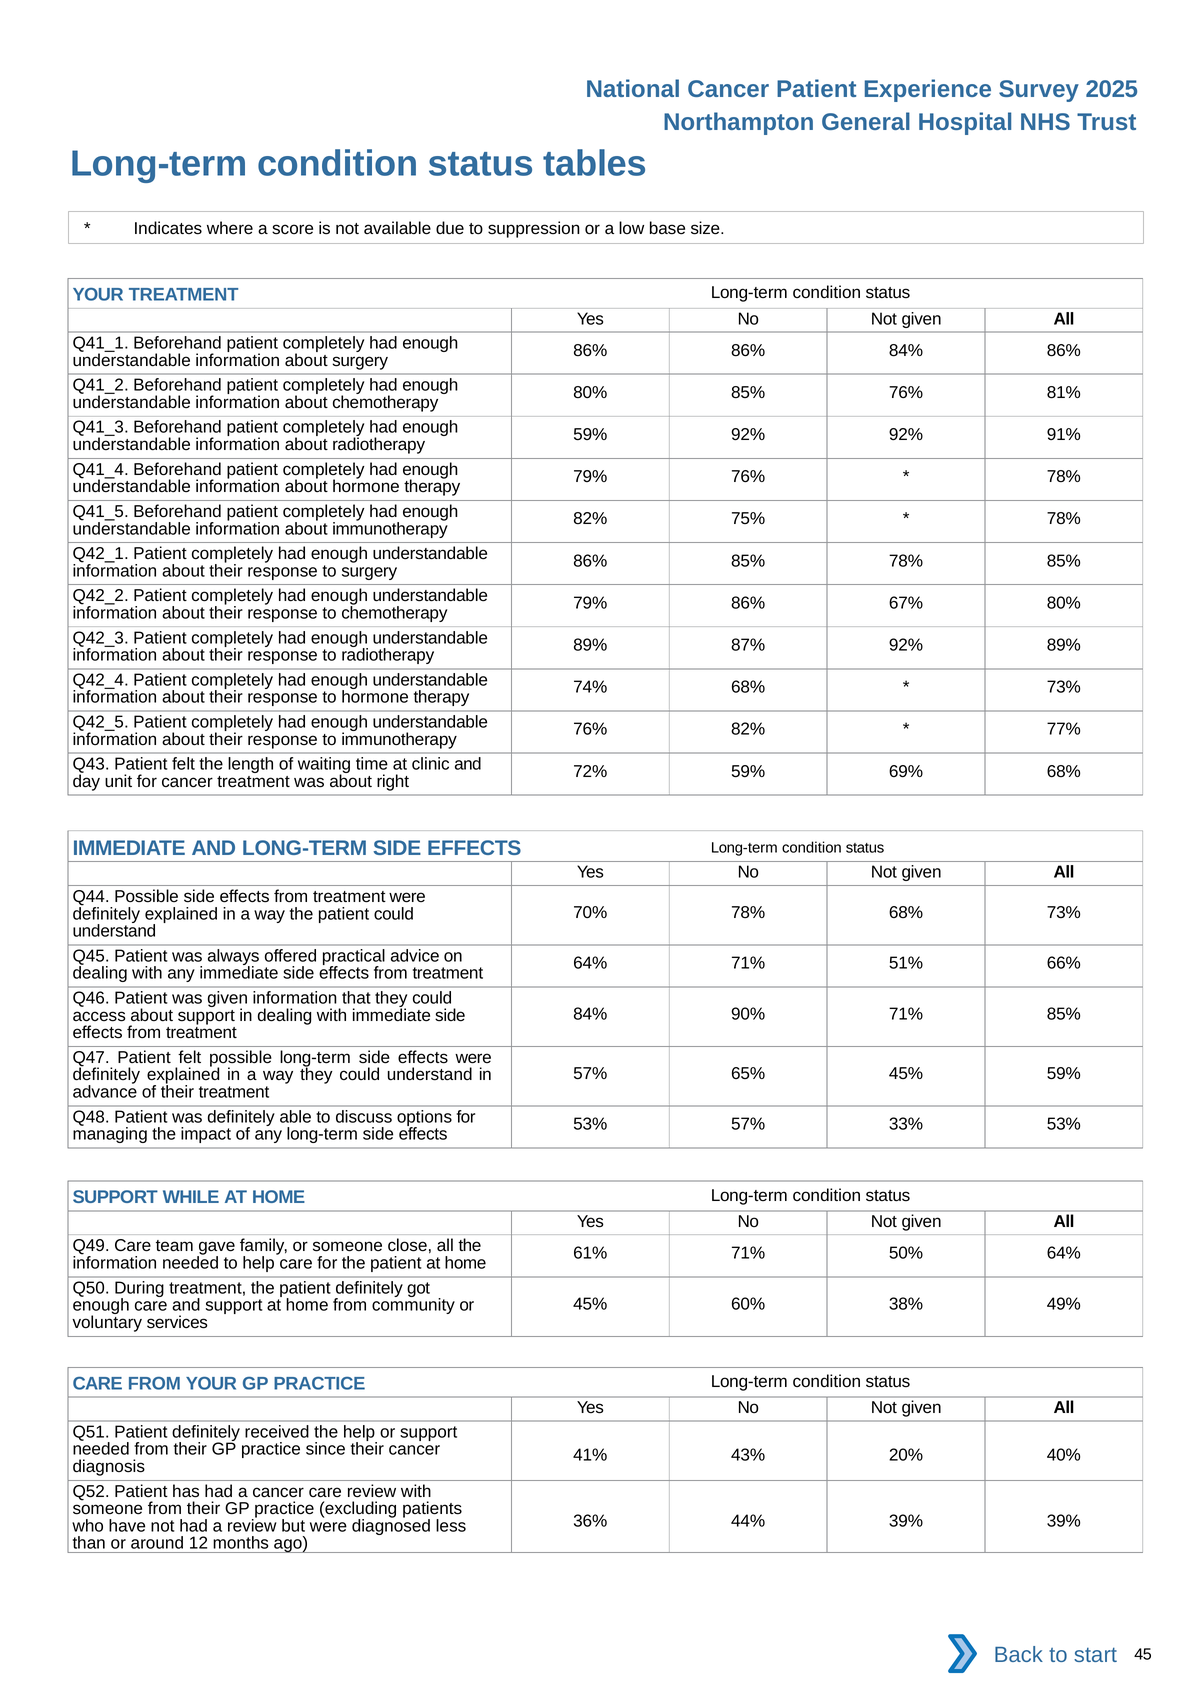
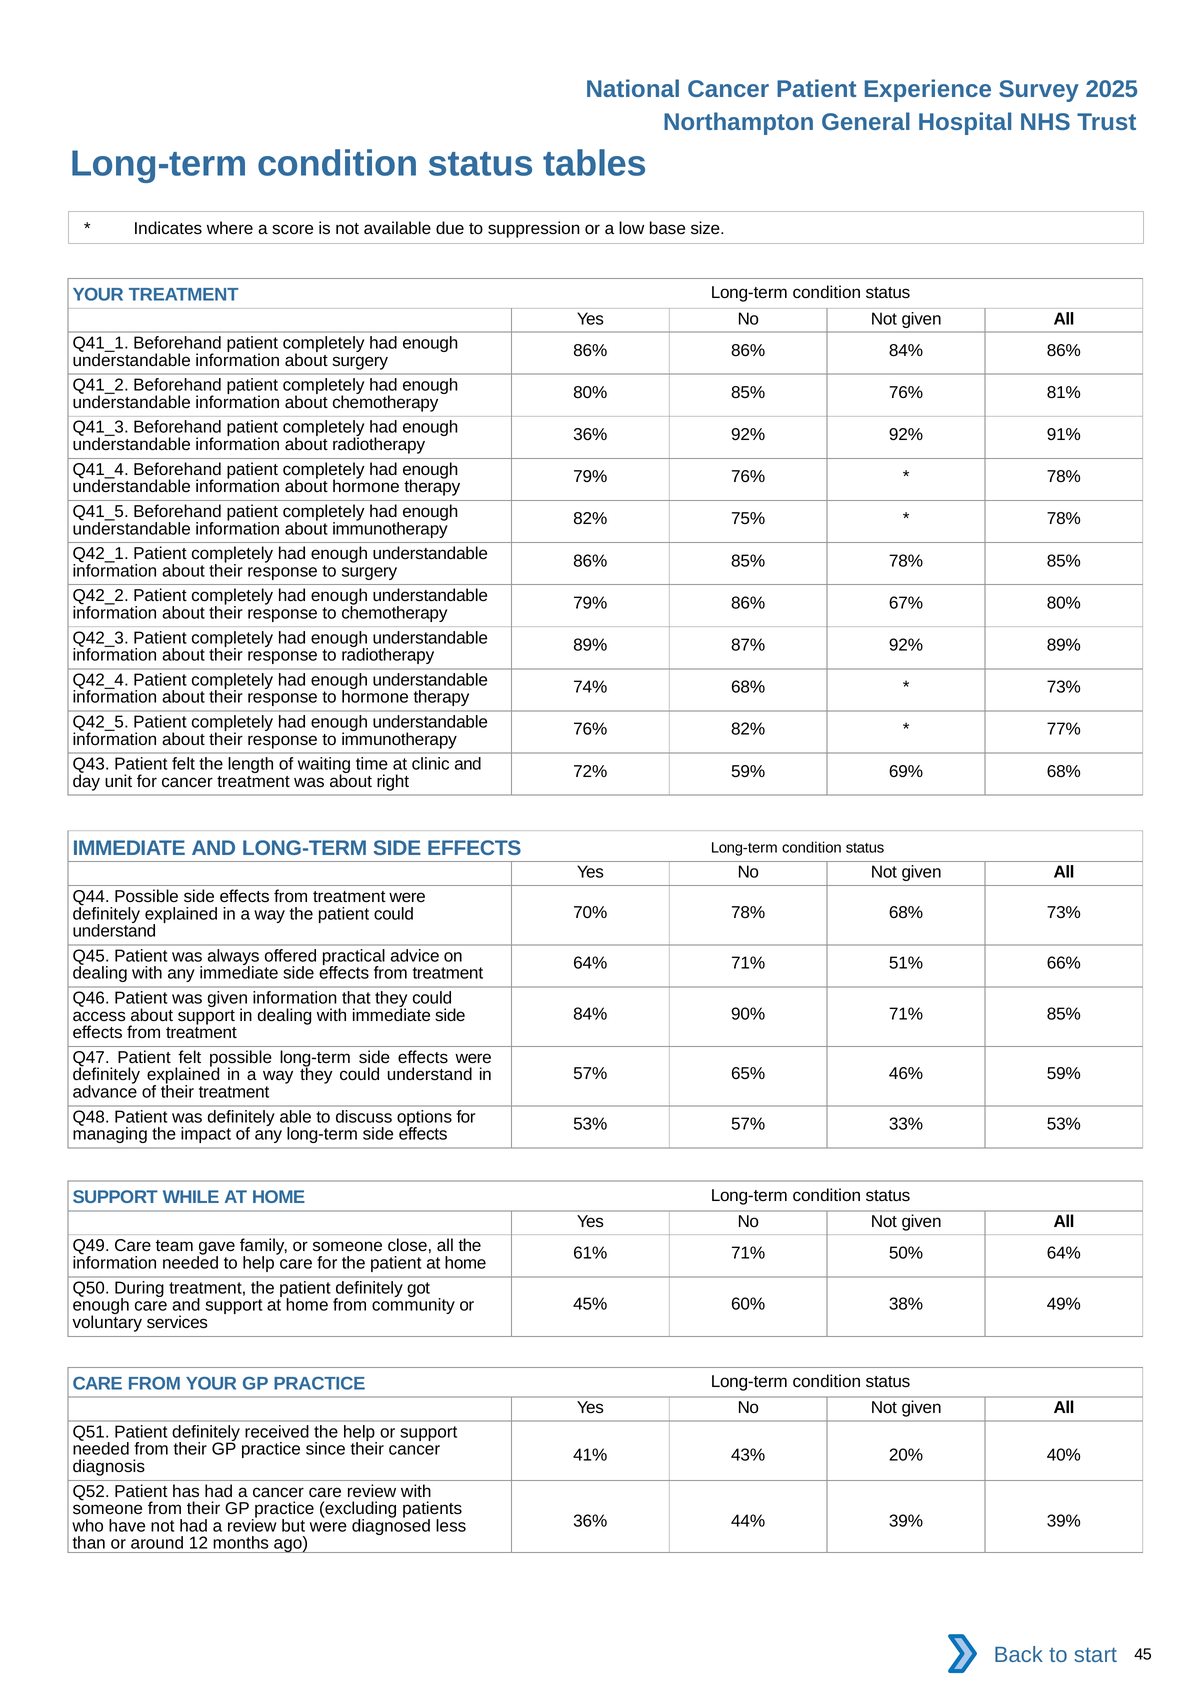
59%: 59% -> 36% (590, 435)
65% 45%: 45% -> 46% (906, 1073)
